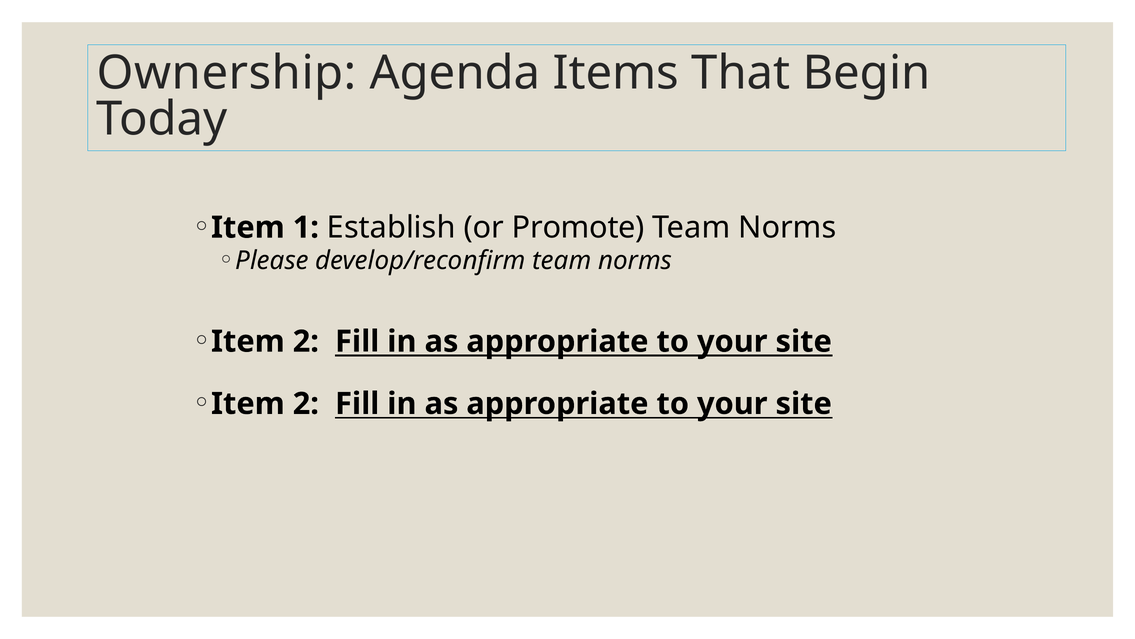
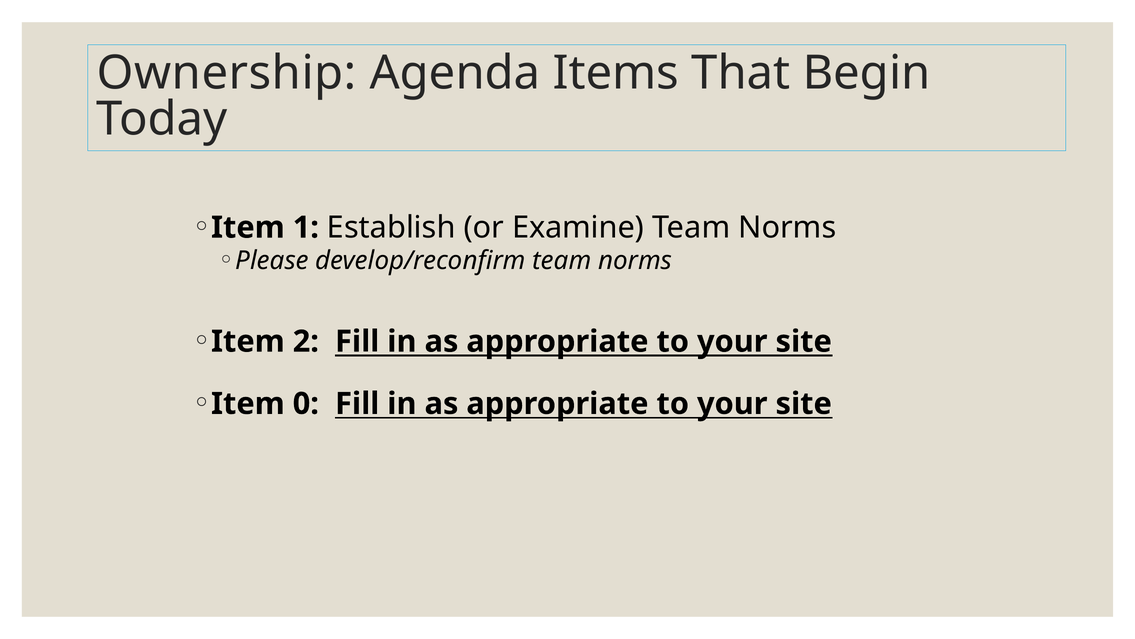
Promote: Promote -> Examine (578, 227)
2: 2 -> 0 (306, 403)
